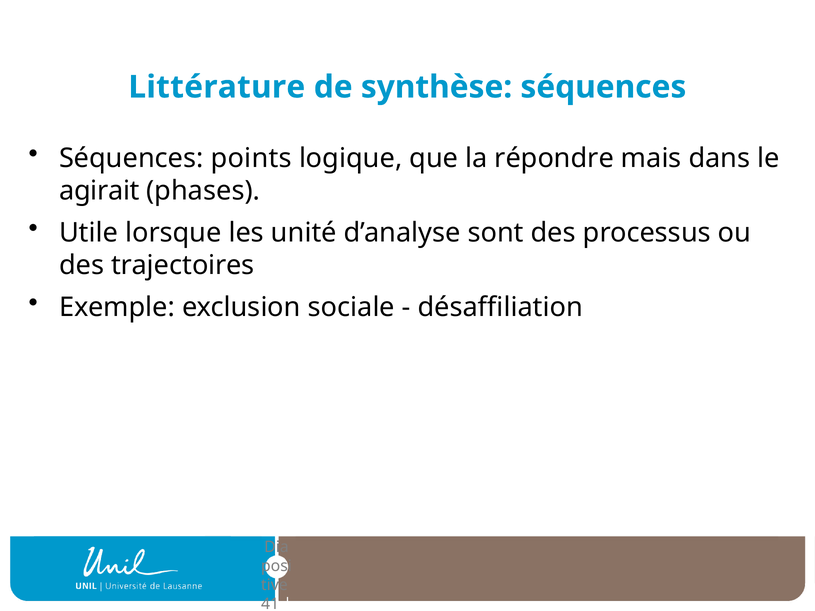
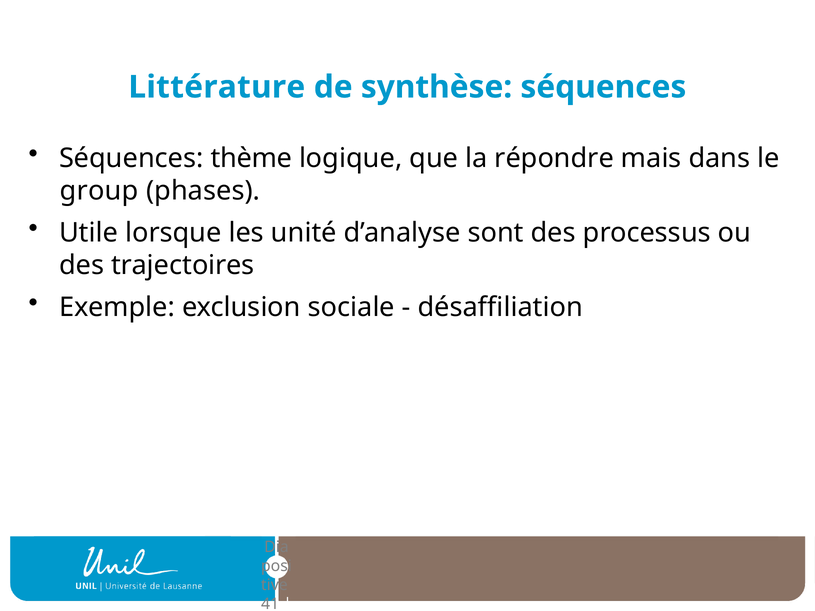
points: points -> thème (251, 158)
agirait: agirait -> group (99, 191)
